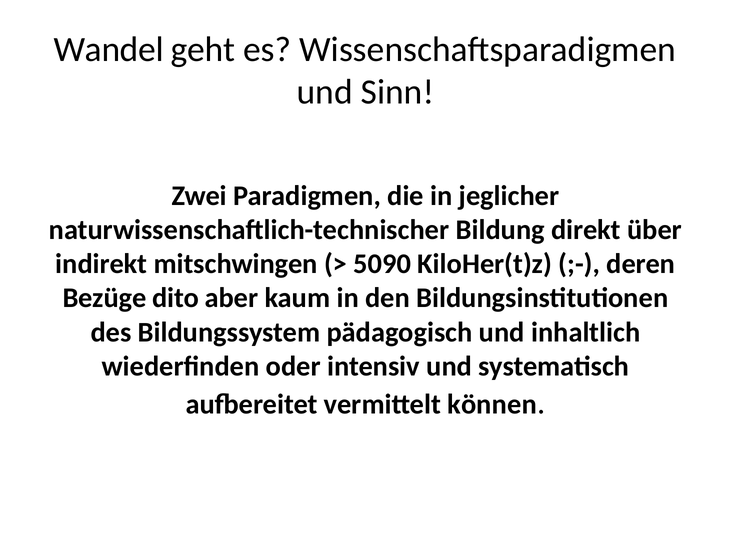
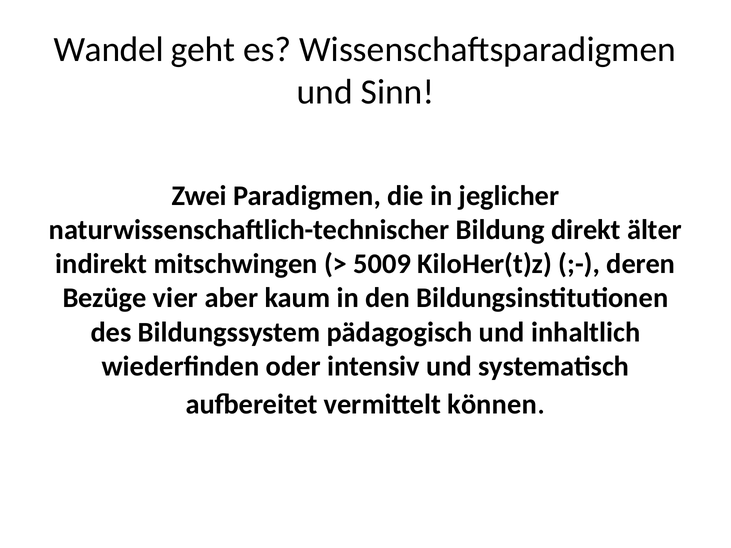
über: über -> älter (655, 230)
5090: 5090 -> 5009 (382, 264)
dito: dito -> vier (175, 298)
